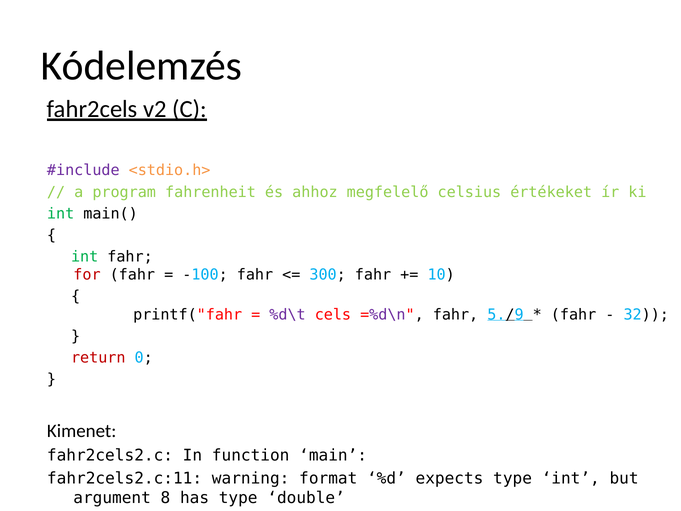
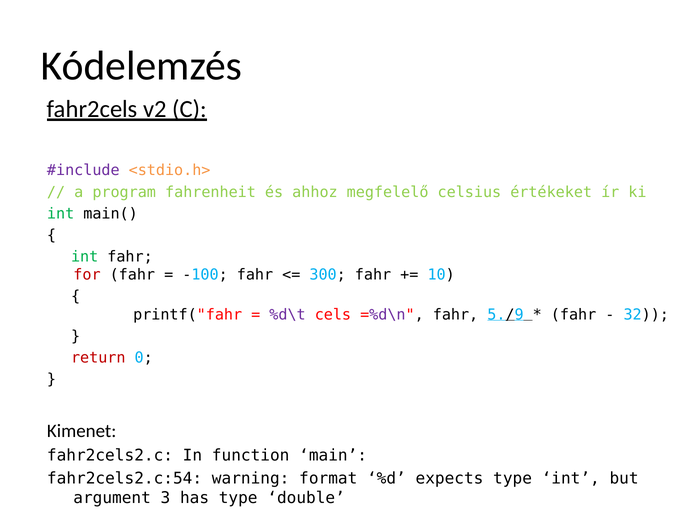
fahr2cels2.c:11: fahr2cels2.c:11 -> fahr2cels2.c:54 (125, 478)
8: 8 -> 3 (165, 497)
